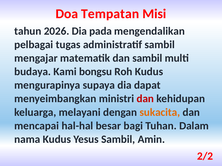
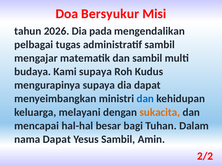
Tempatan: Tempatan -> Bersyukur (110, 14)
Kami bongsu: bongsu -> supaya (95, 72)
dan colour: red -> blue (145, 99)
nama Kudus: Kudus -> Dapat (57, 140)
